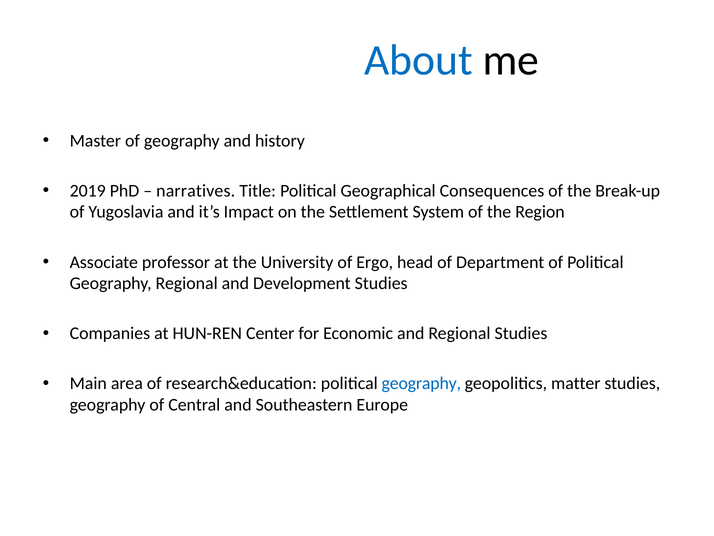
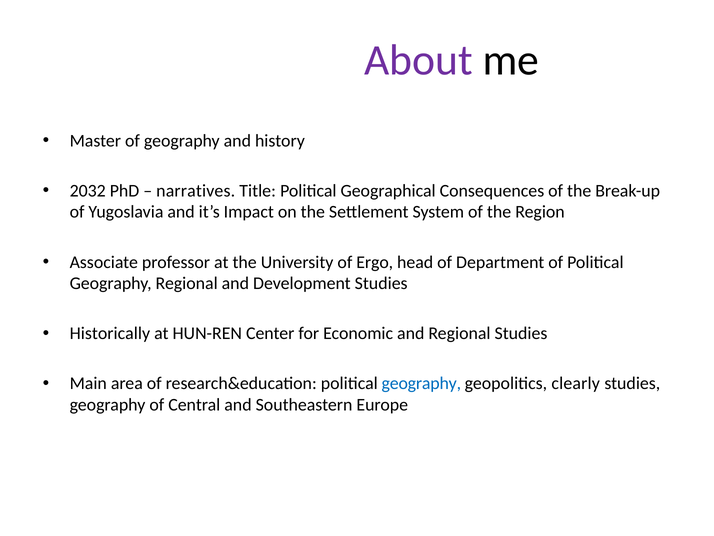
About colour: blue -> purple (418, 60)
2019: 2019 -> 2032 (88, 190)
Companies: Companies -> Historically (110, 333)
matter: matter -> clearly (576, 383)
